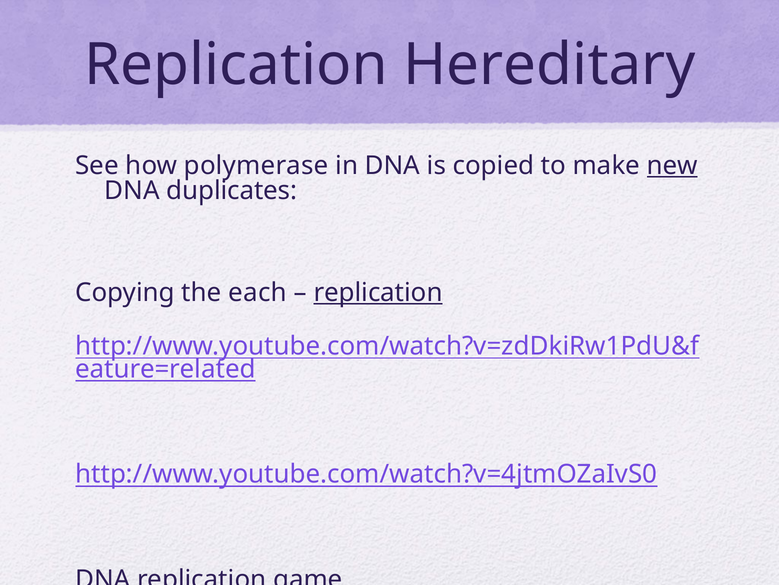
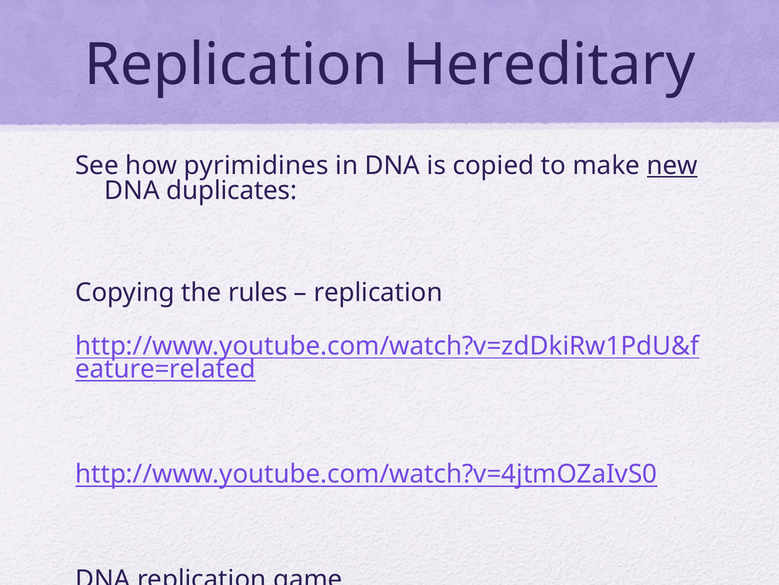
polymerase: polymerase -> pyrimidines (256, 165)
each: each -> rules (258, 292)
replication underline: present -> none (378, 292)
